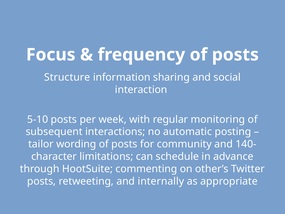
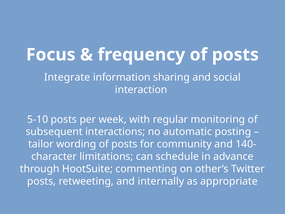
Structure: Structure -> Integrate (67, 77)
